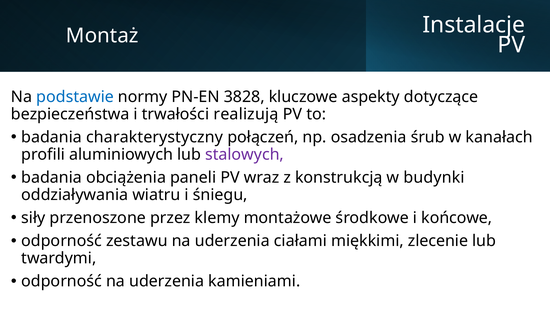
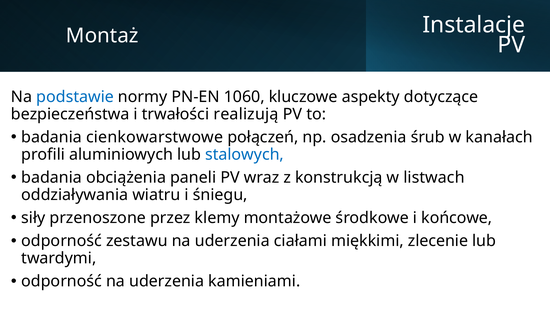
3828: 3828 -> 1060 (244, 97)
charakterystyczny: charakterystyczny -> cienkowarstwowe (155, 137)
stalowych colour: purple -> blue (245, 155)
budynki: budynki -> listwach (434, 178)
